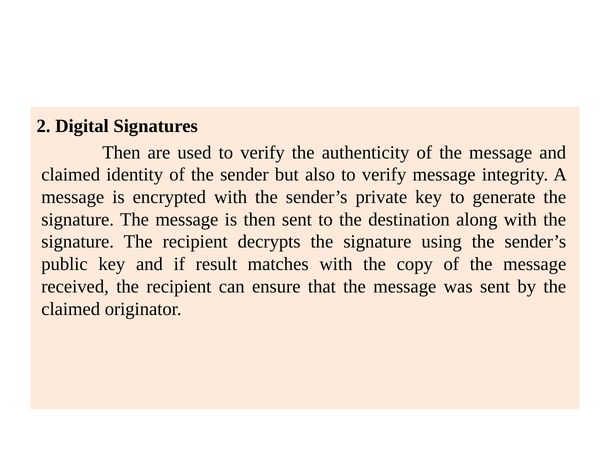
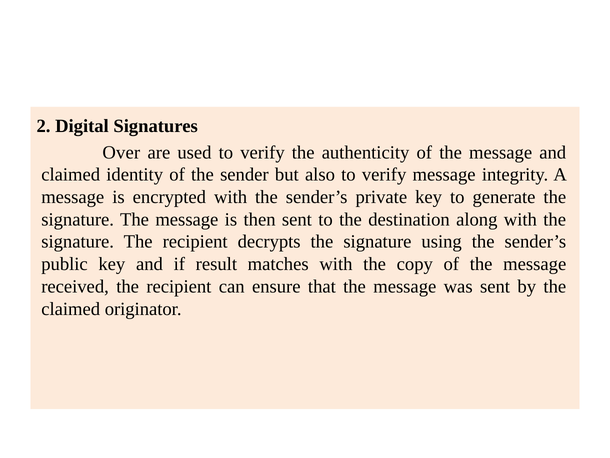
Then: Then -> Over (121, 152)
